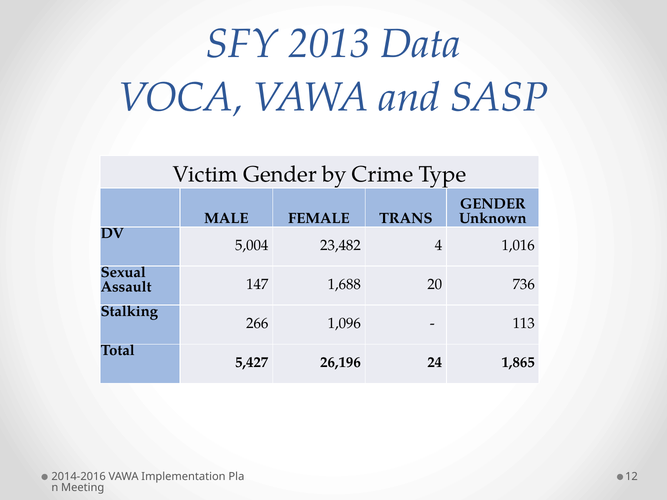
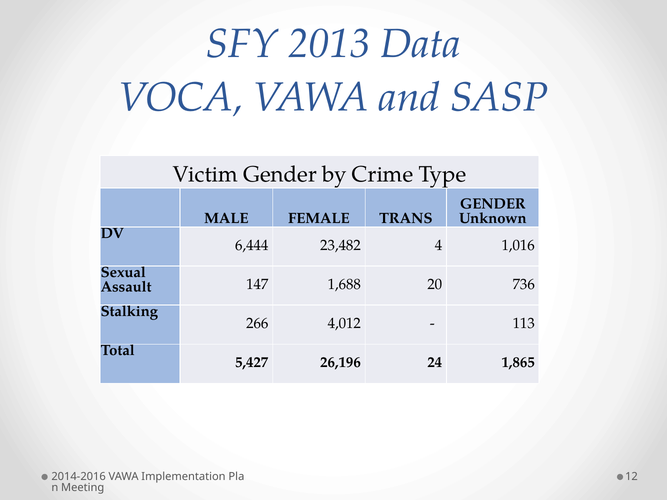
5,004: 5,004 -> 6,444 (252, 245)
1,096: 1,096 -> 4,012 (344, 324)
